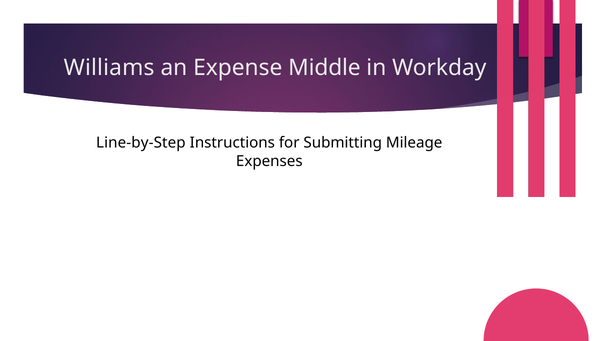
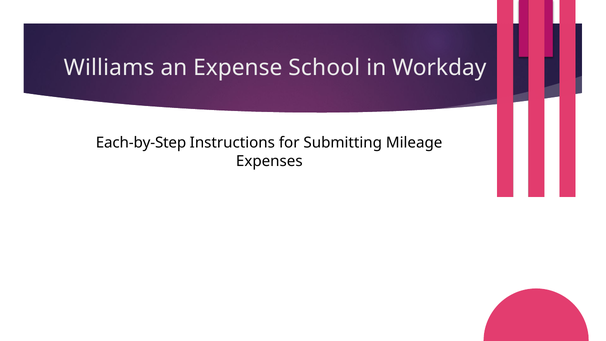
Middle: Middle -> School (324, 68)
Line-by-Step: Line-by-Step -> Each-by-Step (141, 143)
